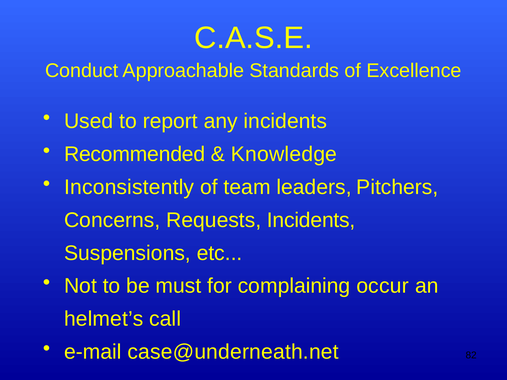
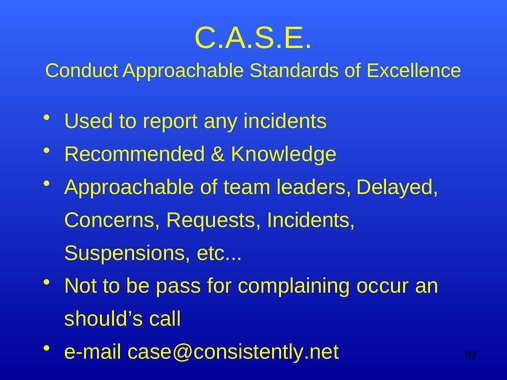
Inconsistently: Inconsistently -> Approachable (129, 187)
Pitchers: Pitchers -> Delayed (397, 187)
must: must -> pass (178, 286)
helmet’s: helmet’s -> should’s (104, 319)
case@underneath.net: case@underneath.net -> case@consistently.net (233, 352)
